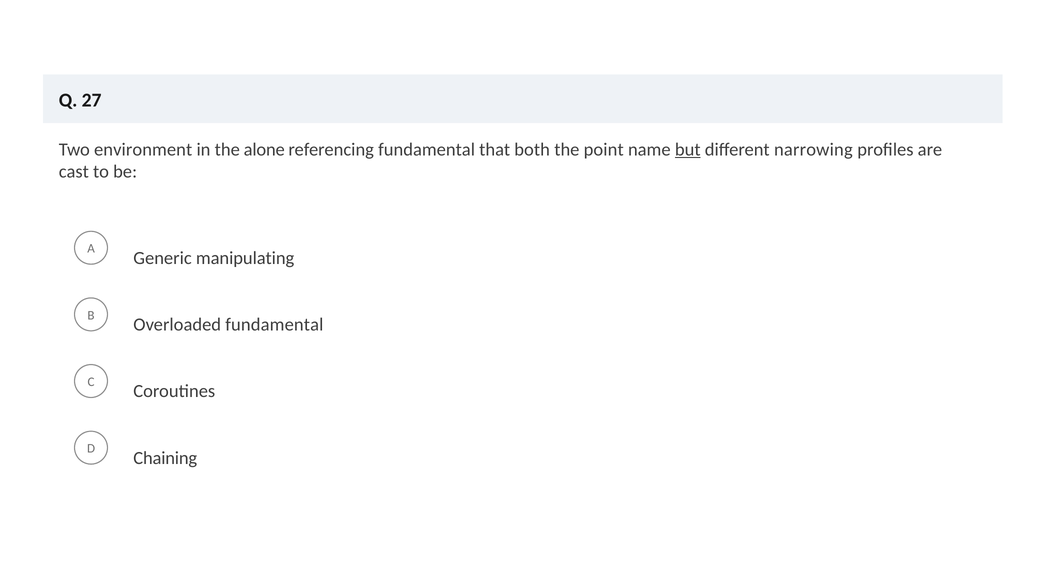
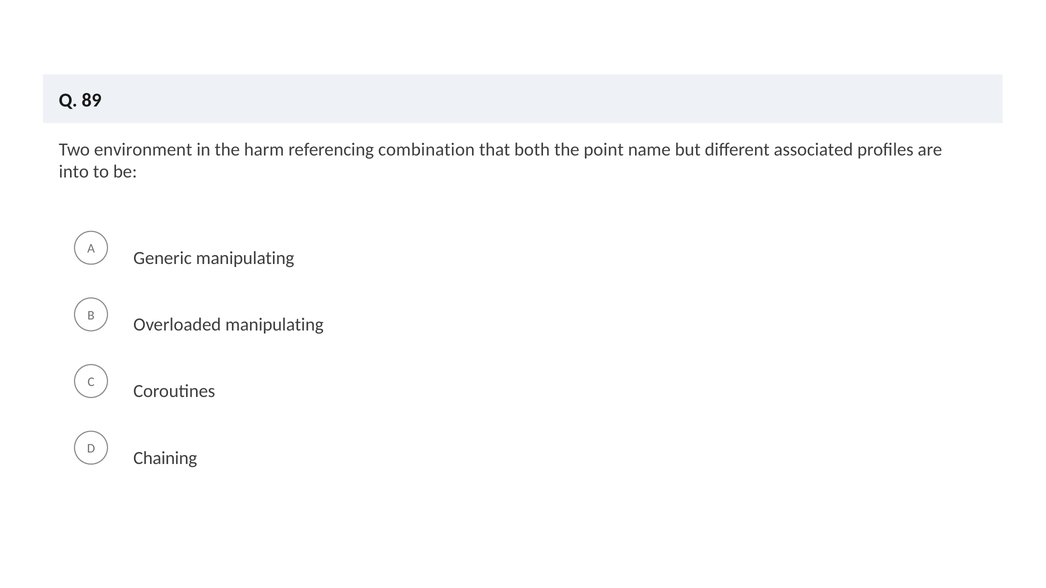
27: 27 -> 89 (92, 100)
alone: alone -> harm (264, 150)
referencing fundamental: fundamental -> combination (426, 150)
but underline: present -> none (688, 150)
narrowing: narrowing -> associated (813, 150)
cast: cast -> into (74, 172)
Overloaded fundamental: fundamental -> manipulating (274, 325)
